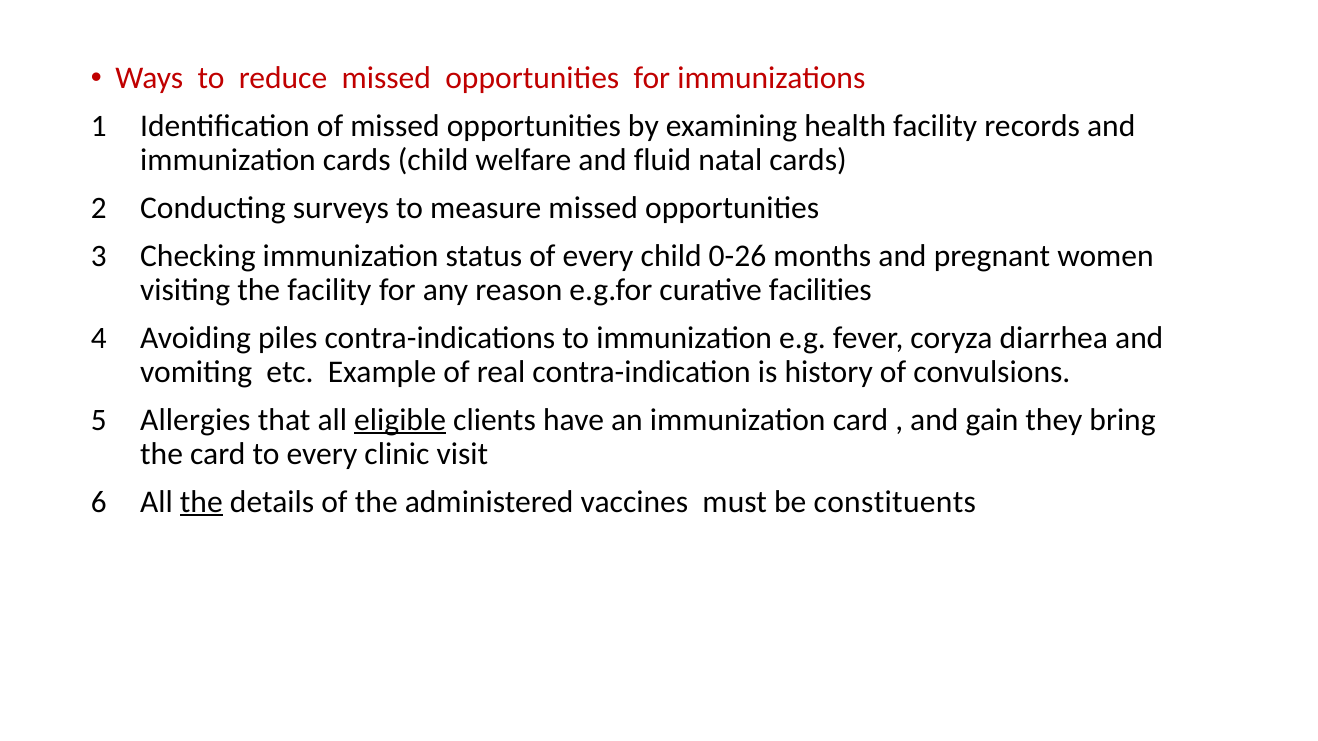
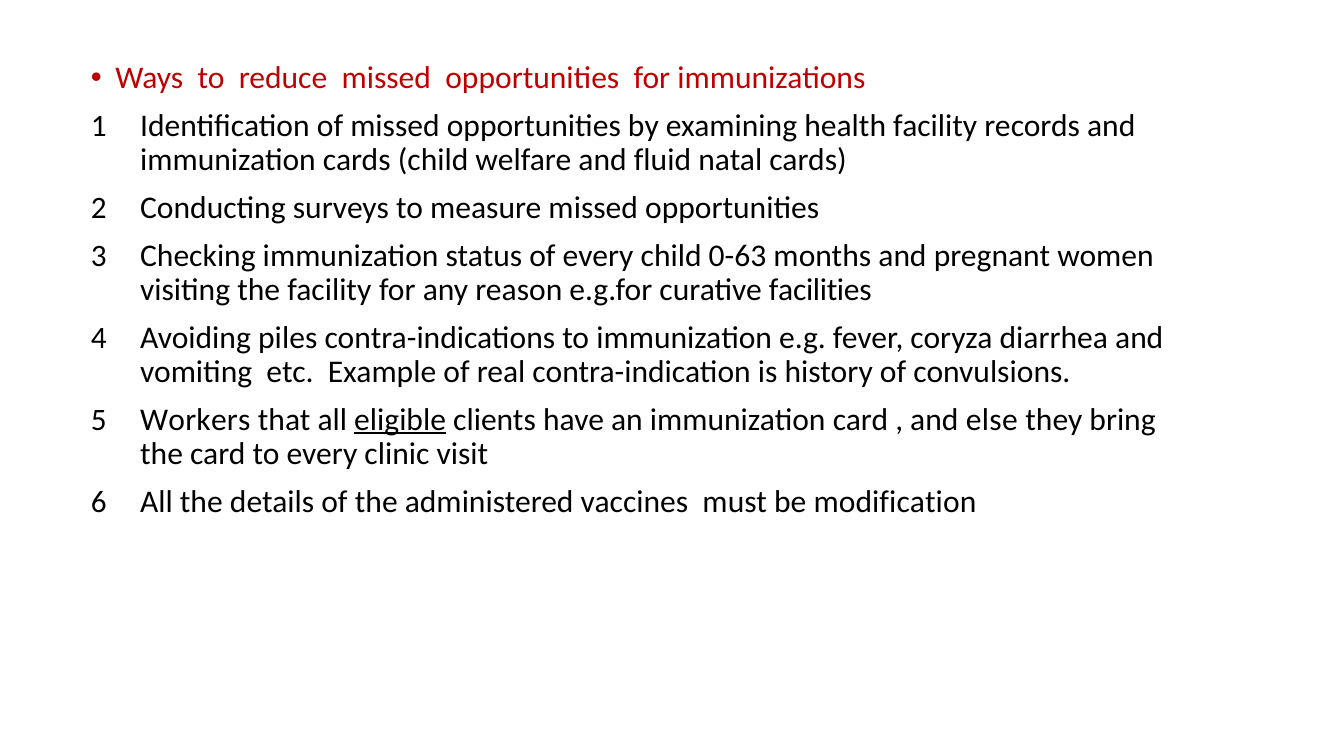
0-26: 0-26 -> 0-63 (738, 256)
Allergies: Allergies -> Workers (195, 420)
gain: gain -> else (992, 420)
the underline: present -> none (201, 502)
constituents: constituents -> modification (895, 502)
